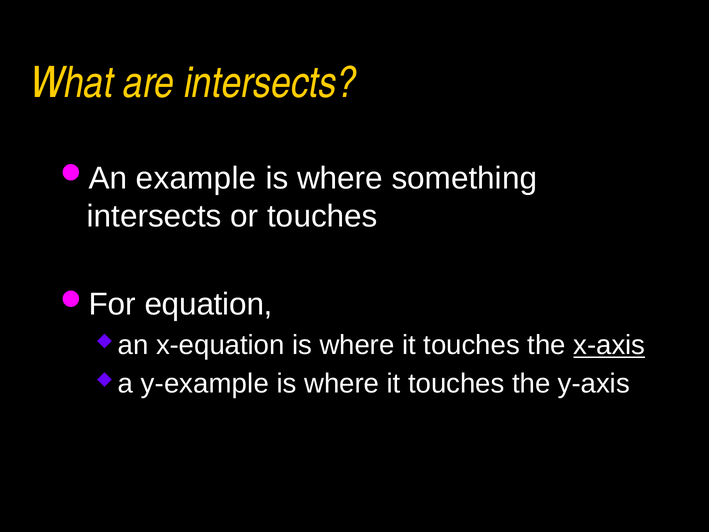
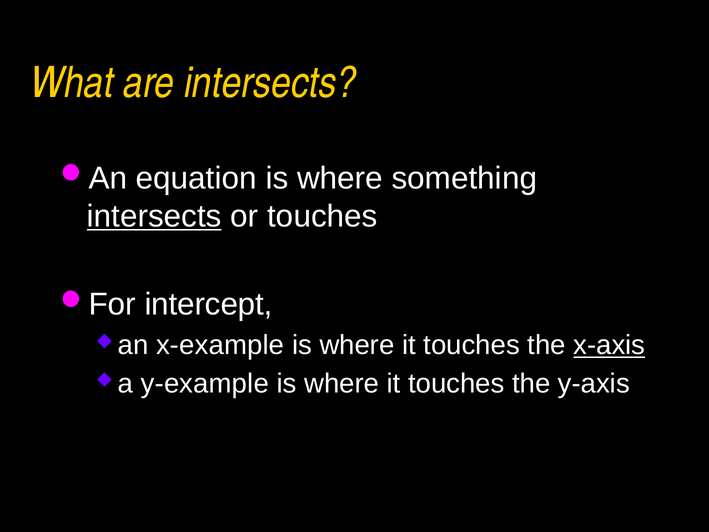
example: example -> equation (196, 178)
intersects underline: none -> present (154, 216)
equation: equation -> intercept (209, 304)
x-equation: x-equation -> x-example (220, 345)
